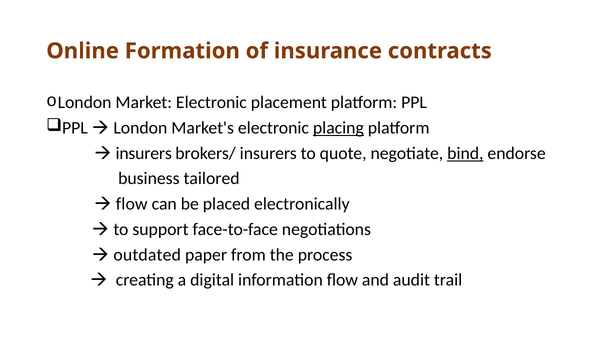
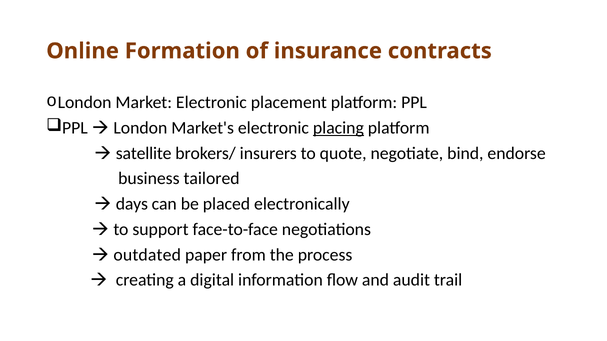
insurers: insurers -> satellite (144, 153)
bind underline: present -> none (465, 153)
flow: flow -> days (132, 204)
